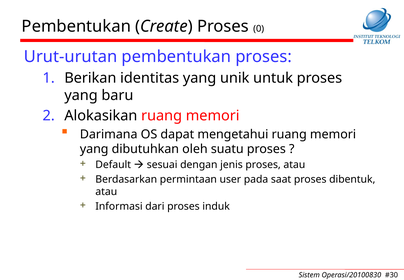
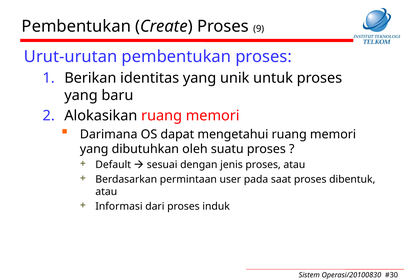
0: 0 -> 9 (259, 29)
